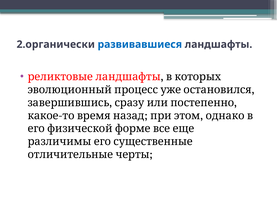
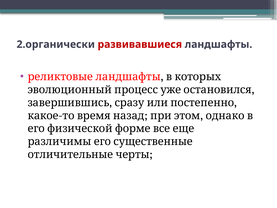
развивавшиеся colour: blue -> red (140, 44)
